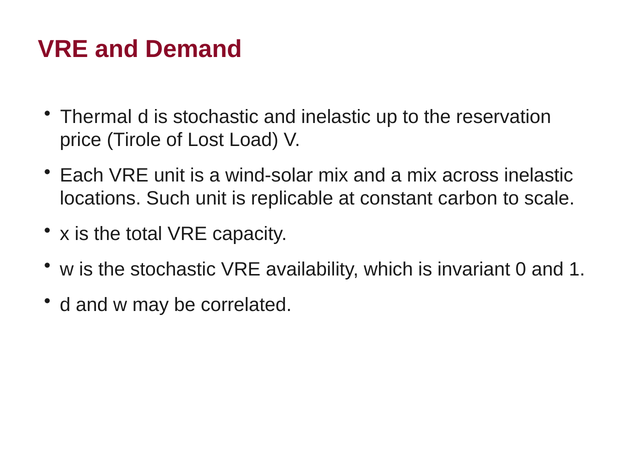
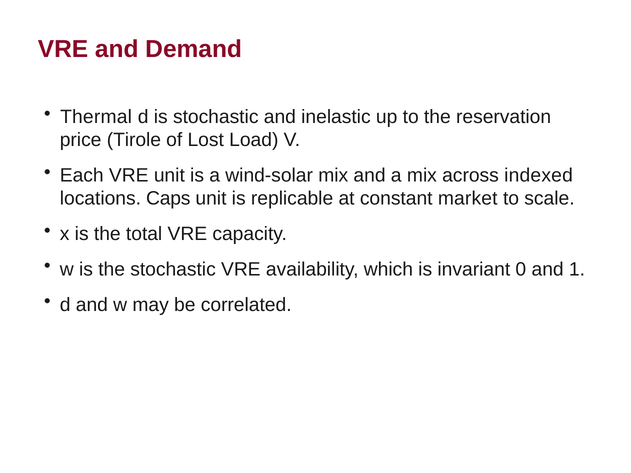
across inelastic: inelastic -> indexed (539, 175)
Such: Such -> Caps (168, 199)
carbon: carbon -> market (468, 199)
